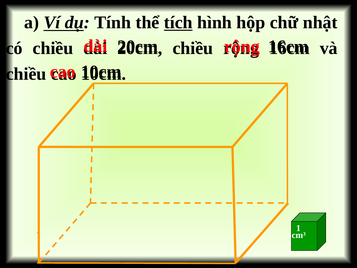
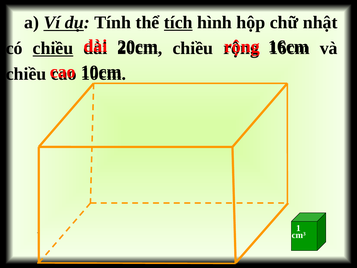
chiều underline: none -> present (53, 48)
